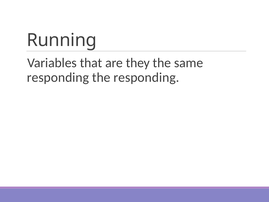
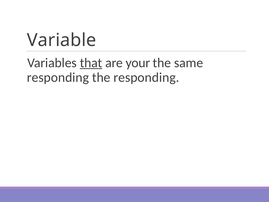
Running: Running -> Variable (62, 40)
that underline: none -> present (91, 63)
they: they -> your (138, 63)
